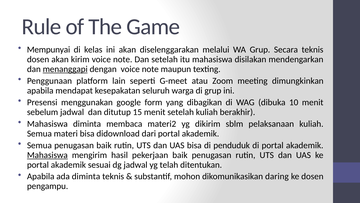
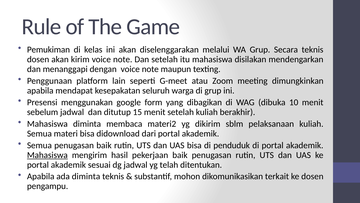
Mempunyai: Mempunyai -> Pemukiman (48, 50)
menanggapi underline: present -> none (65, 69)
daring: daring -> terkait (277, 176)
